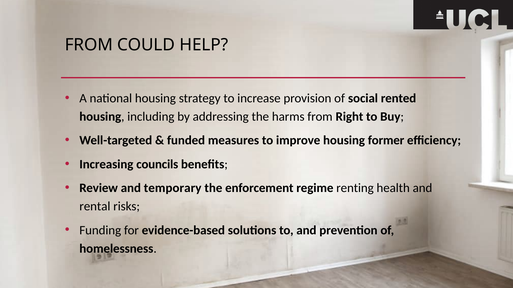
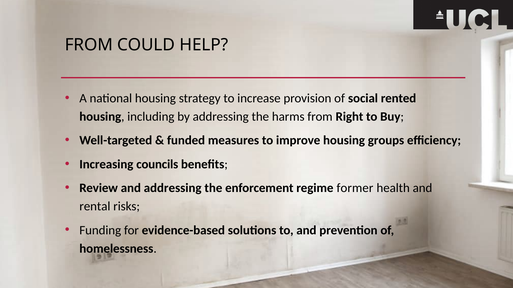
former: former -> groups (386, 141)
and temporary: temporary -> addressing (173, 188)
renting: renting -> former (355, 188)
